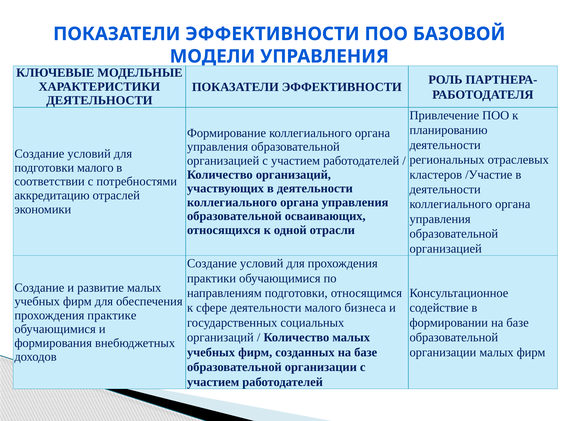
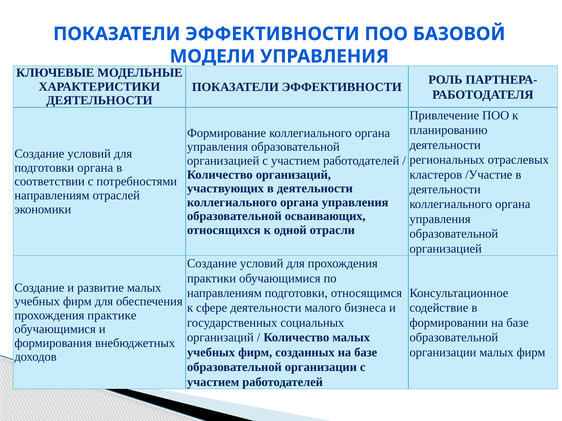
подготовки малого: малого -> органа (95, 168)
аккредитацию: аккредитацию -> направлениям (52, 196)
